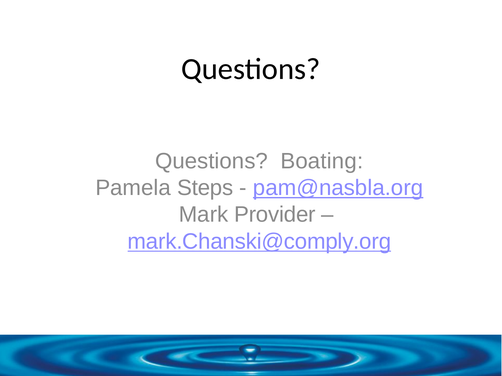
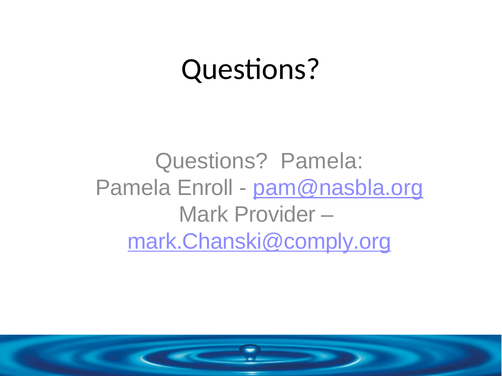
Questions Boating: Boating -> Pamela (322, 161)
Steps: Steps -> Enroll (205, 188)
